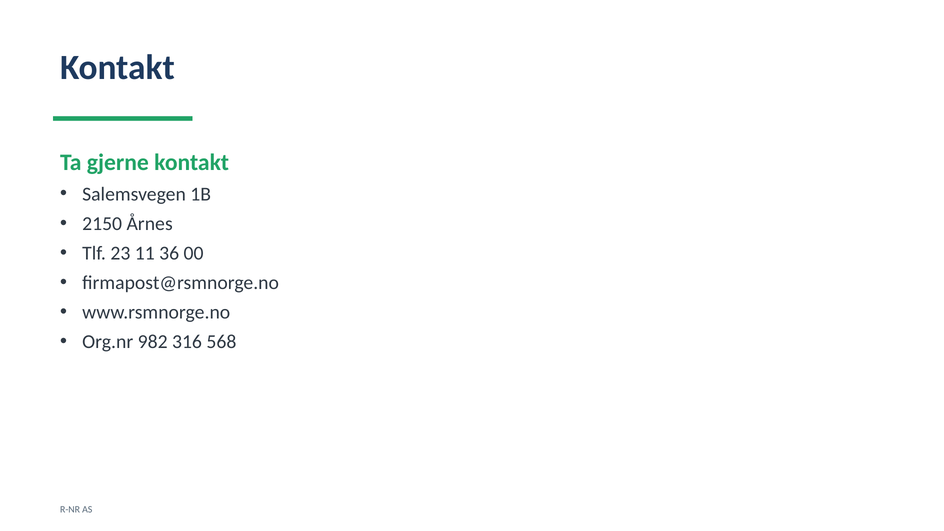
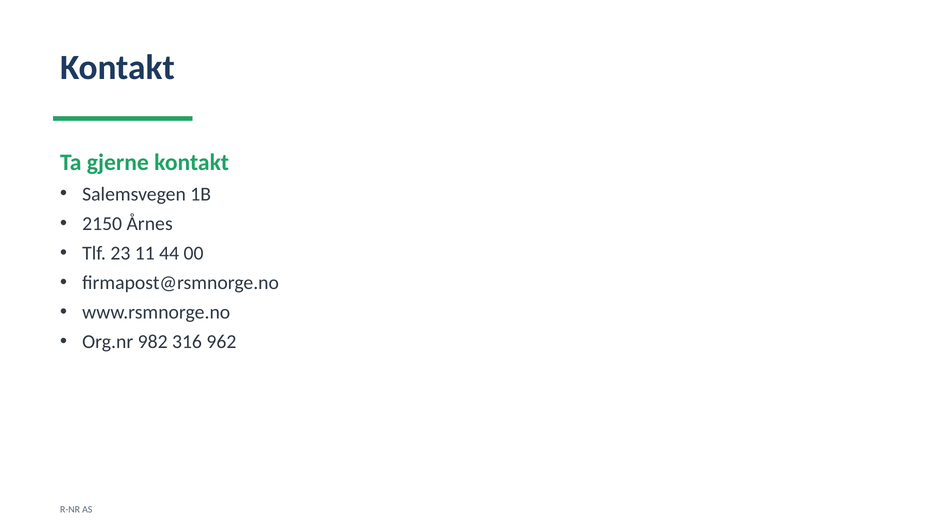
36: 36 -> 44 (169, 253)
568: 568 -> 962 (221, 342)
